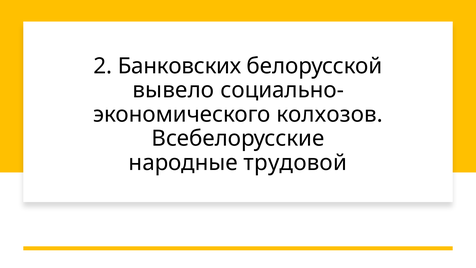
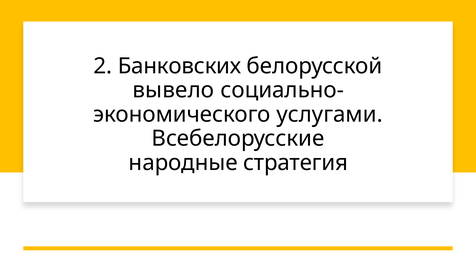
колхозов: колхозов -> услугами (330, 114)
трудовой: трудовой -> стратегия (296, 162)
